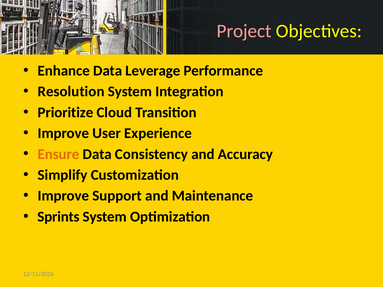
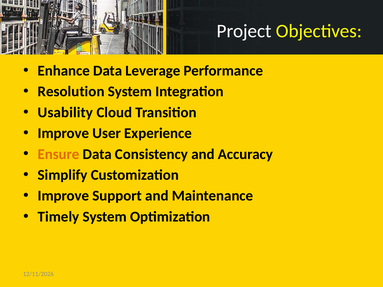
Project colour: pink -> white (244, 31)
Prioritize: Prioritize -> Usability (65, 113)
Sprints: Sprints -> Timely (58, 217)
